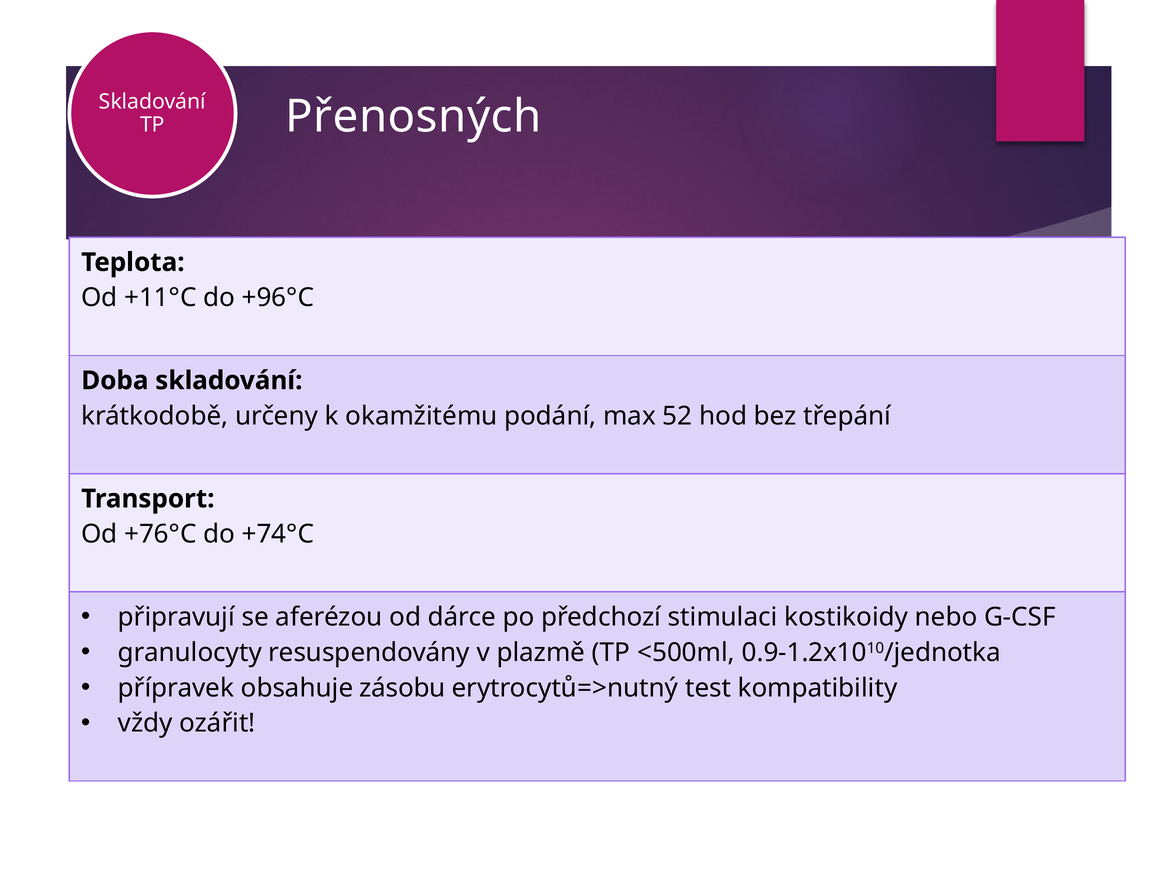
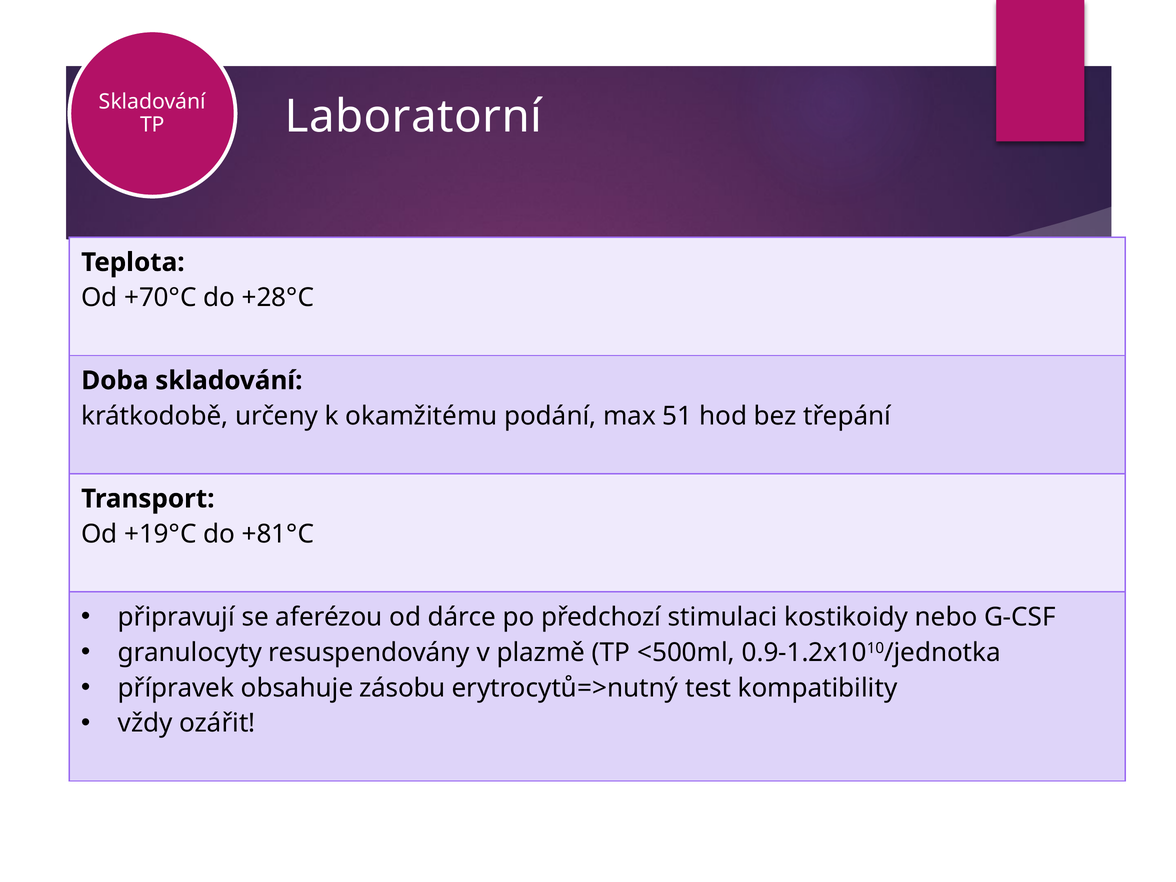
Přenosných: Přenosných -> Laboratorní (413, 117)
+11°C: +11°C -> +70°C (160, 298)
+96°C: +96°C -> +28°C (278, 298)
52: 52 -> 51 (677, 416)
+76°C: +76°C -> +19°C (160, 534)
+74°C: +74°C -> +81°C (278, 534)
